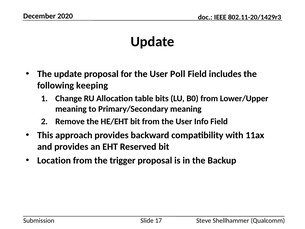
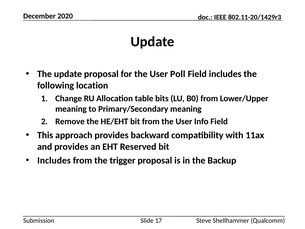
keeping: keeping -> location (92, 85)
Location: Location -> Includes (54, 160)
